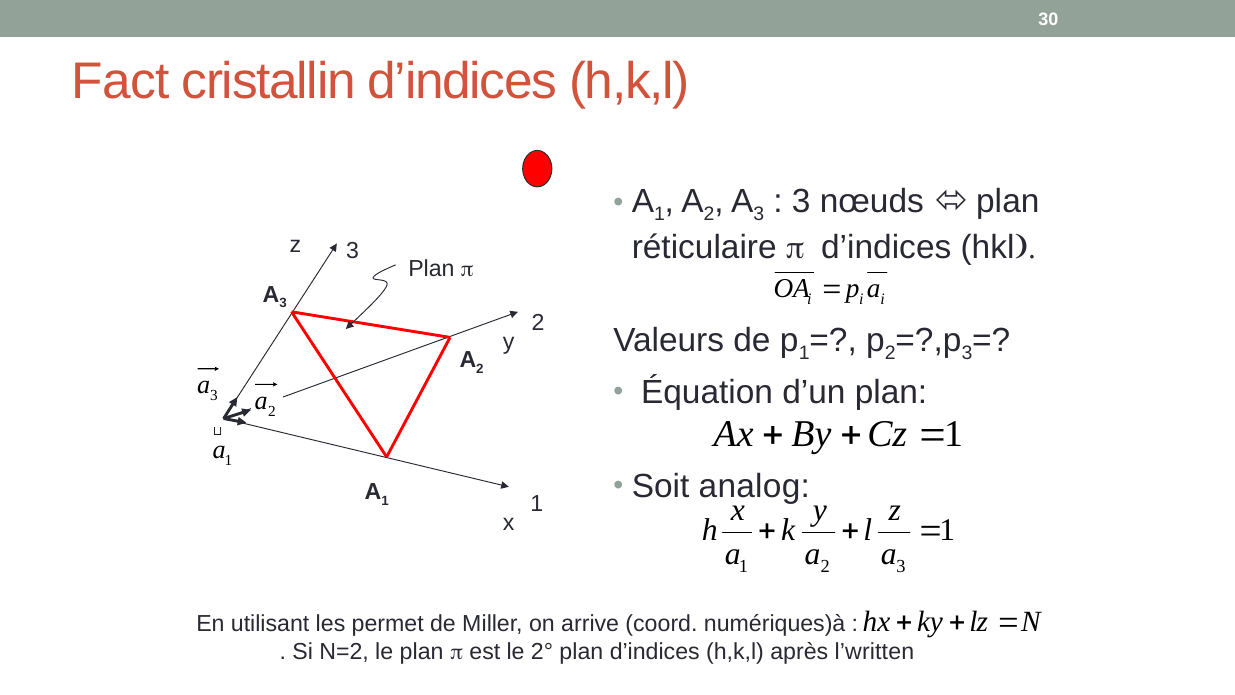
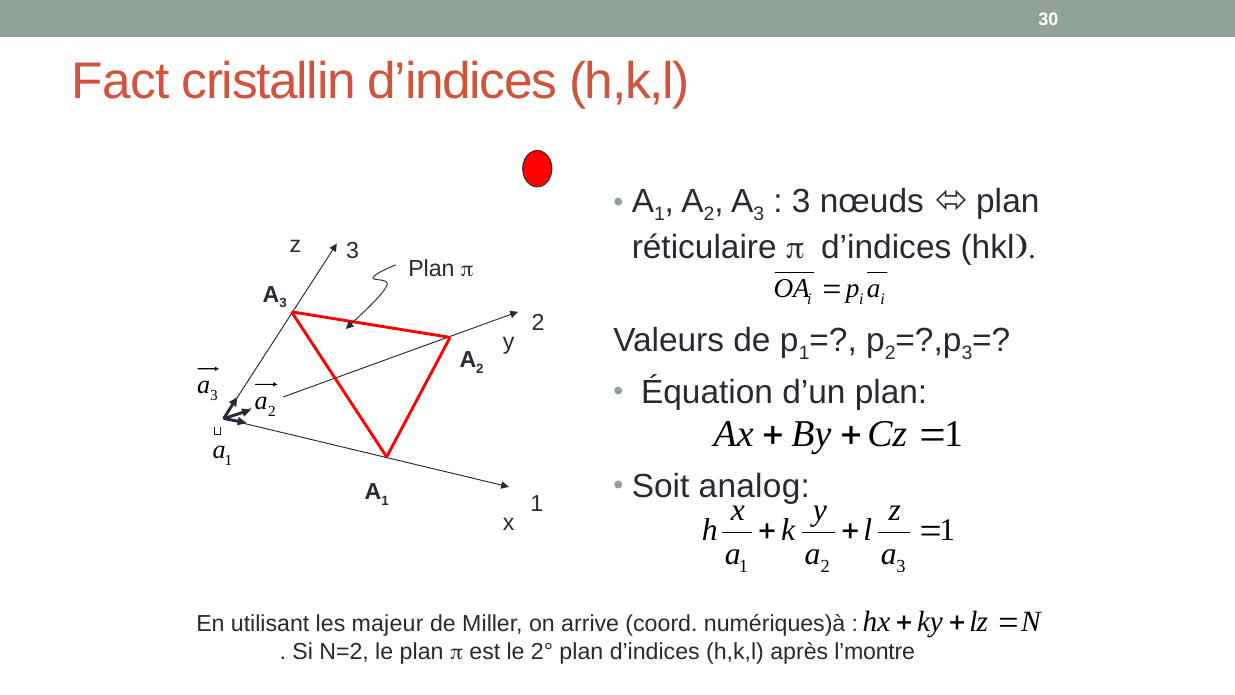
permet: permet -> majeur (388, 623)
l’written: l’written -> l’montre (875, 651)
